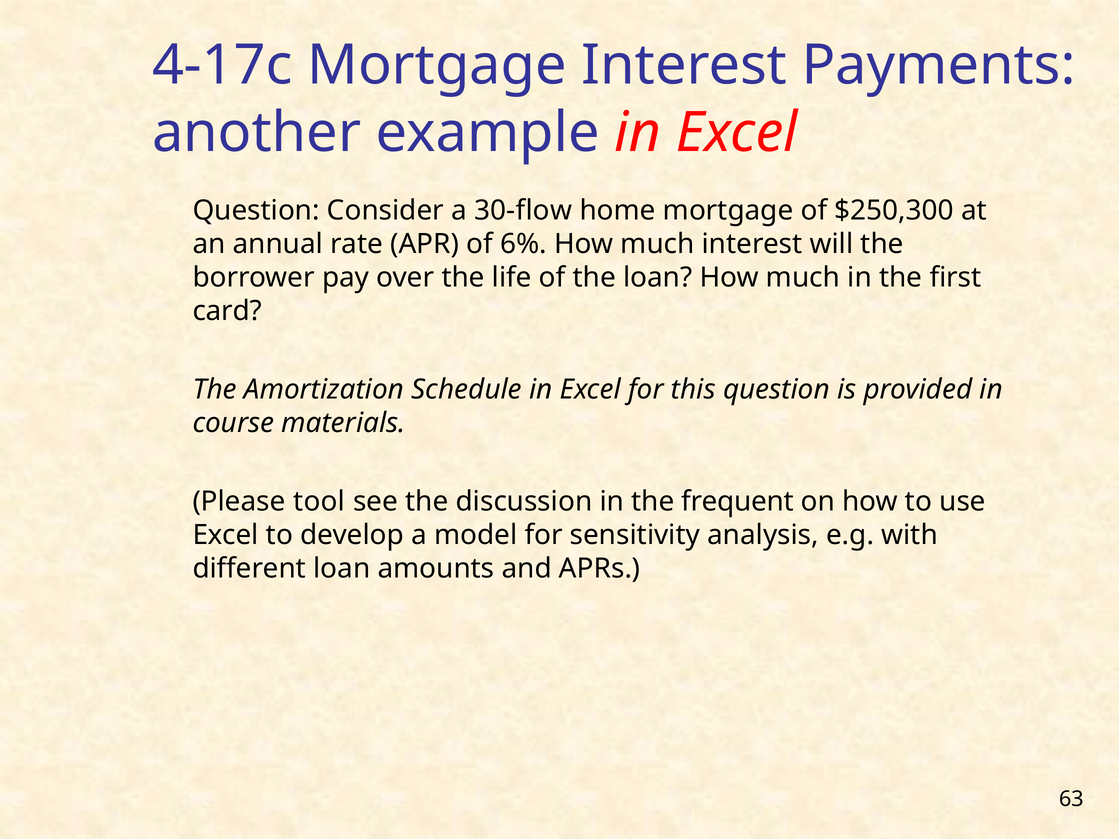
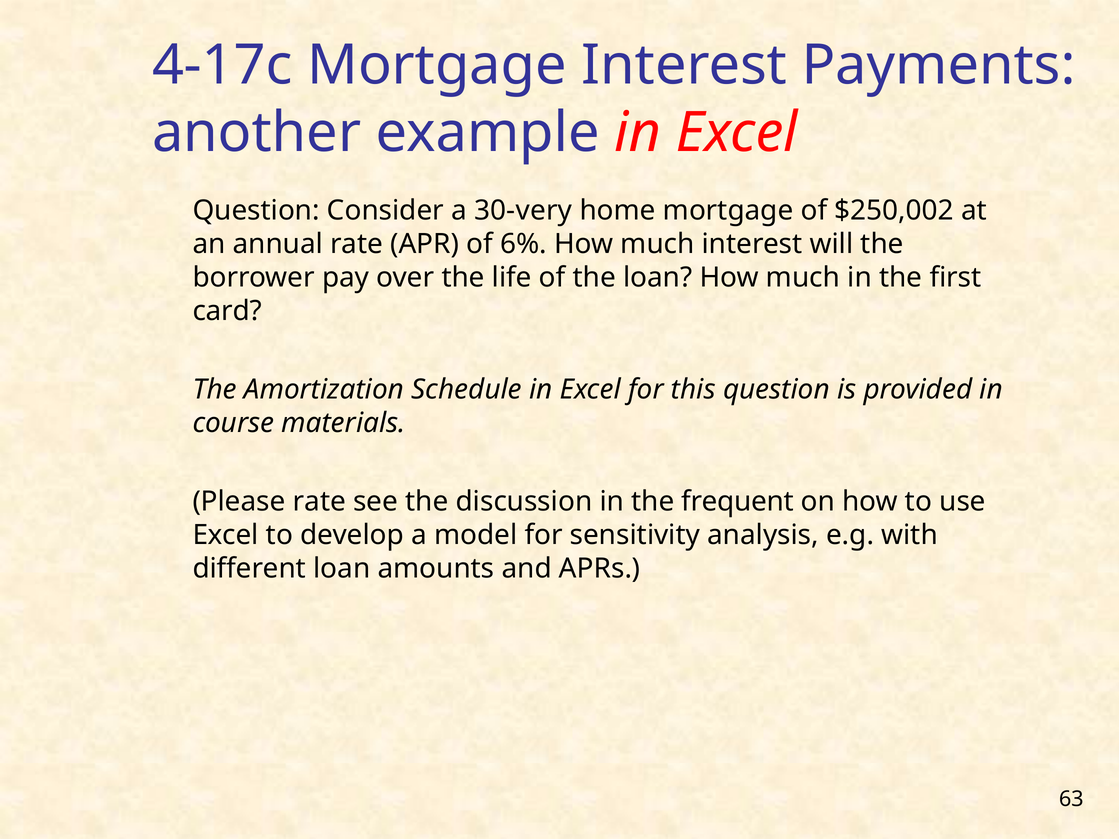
30-flow: 30-flow -> 30-very (523, 211)
$250,300: $250,300 -> $250,002 (894, 211)
Please tool: tool -> rate (319, 502)
